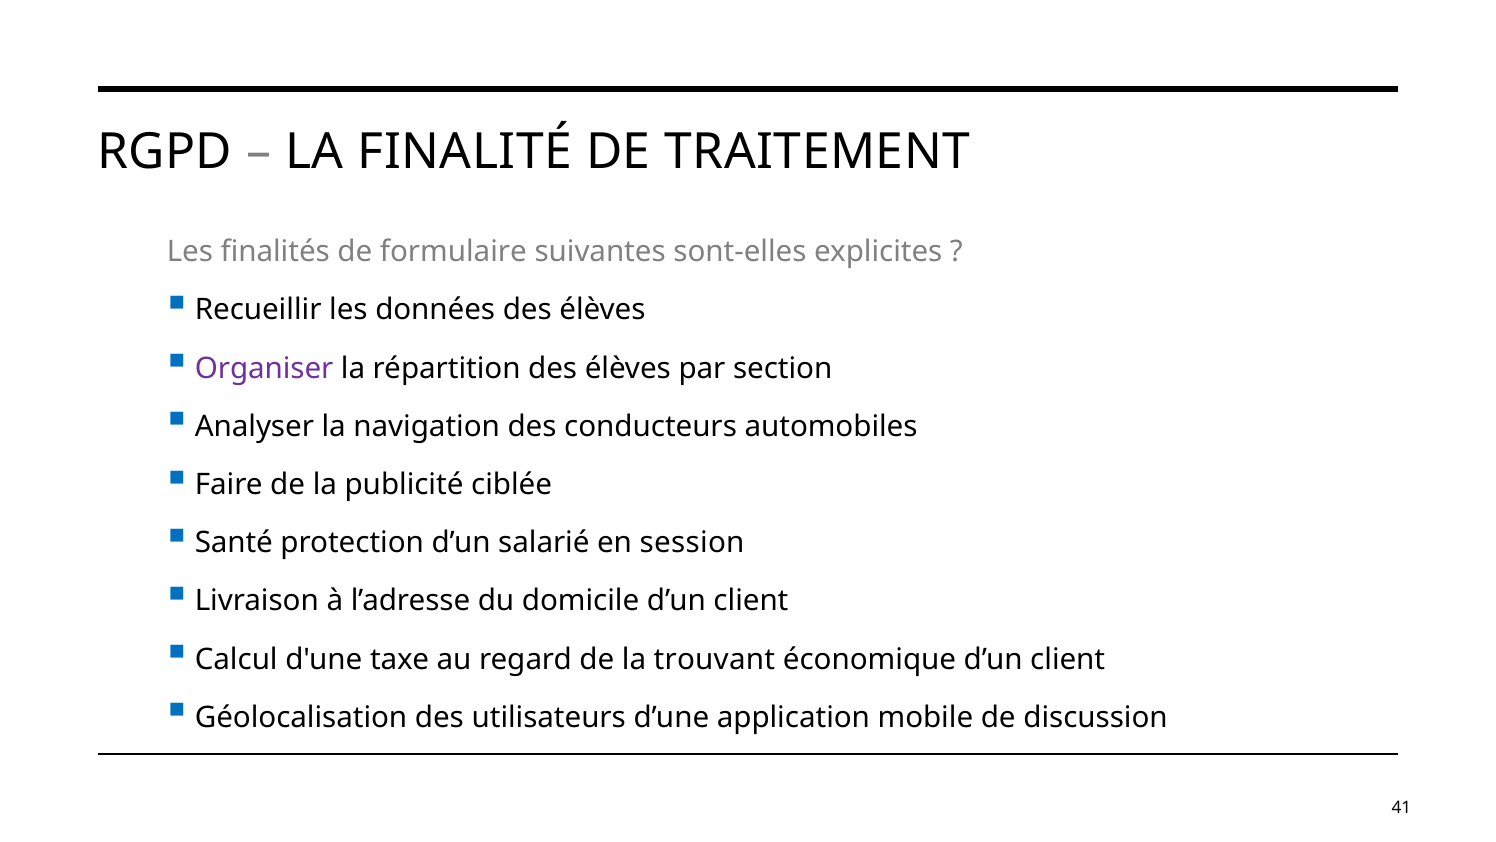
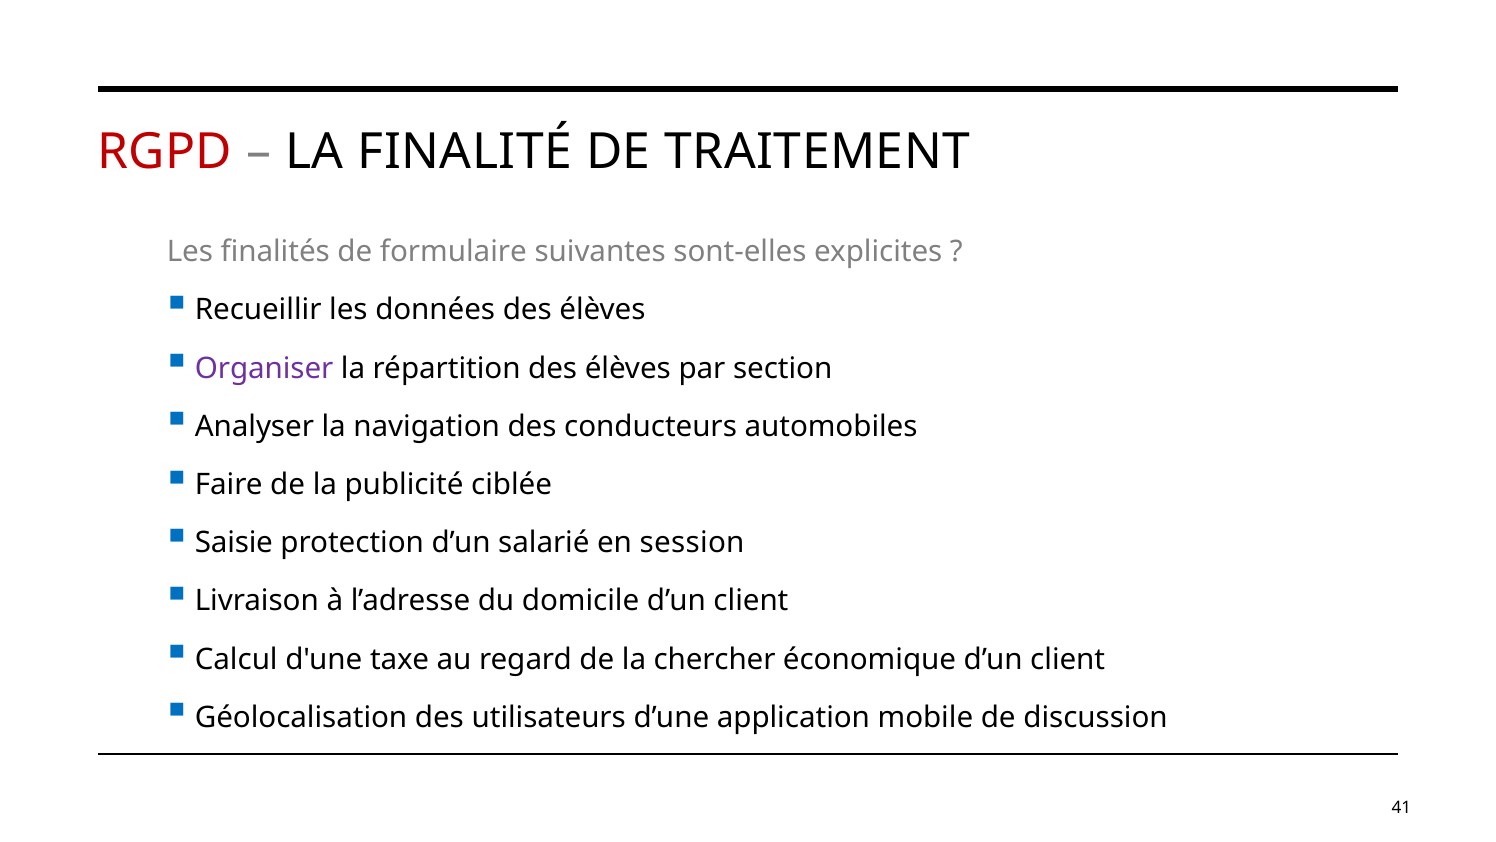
RGPD colour: black -> red (165, 152)
Santé: Santé -> Saisie (234, 543)
trouvant: trouvant -> chercher (715, 659)
